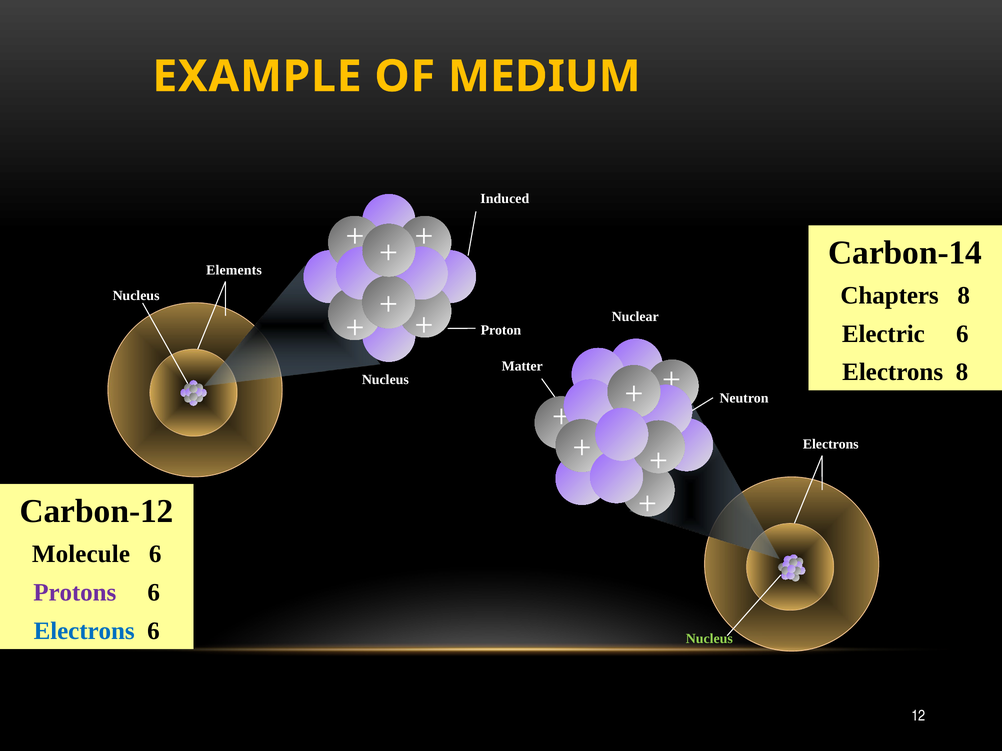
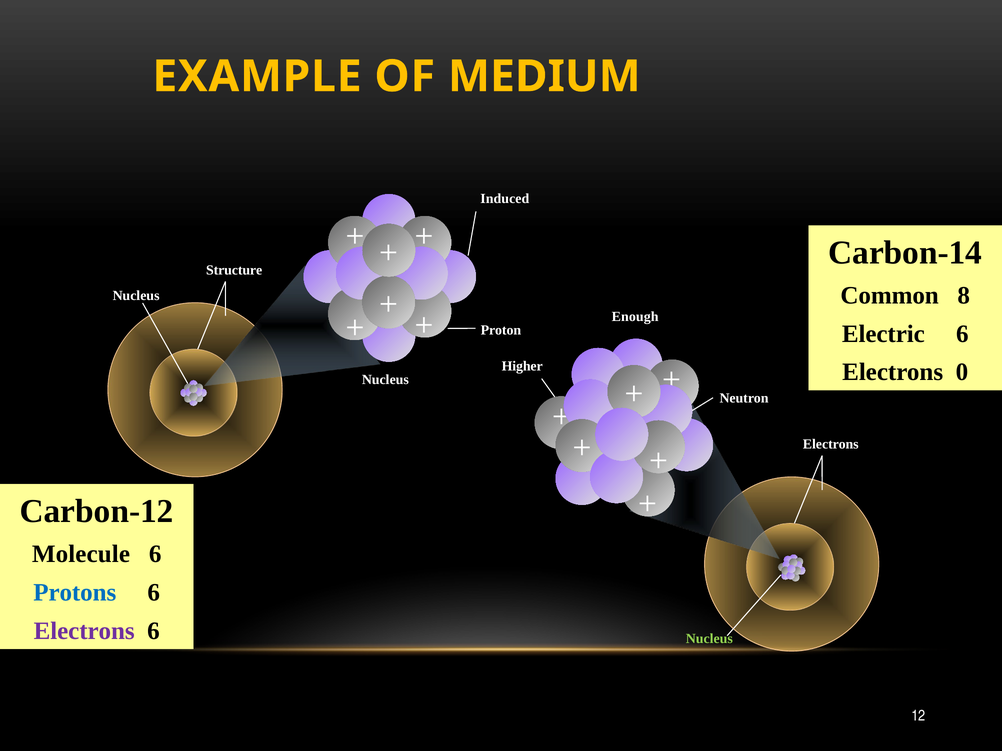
Elements: Elements -> Structure (234, 270)
Chapters: Chapters -> Common (890, 296)
Nuclear: Nuclear -> Enough (635, 317)
Matter: Matter -> Higher (522, 366)
Electrons 8: 8 -> 0 (962, 372)
Protons colour: purple -> blue (75, 593)
Electrons colour: blue -> purple (84, 631)
